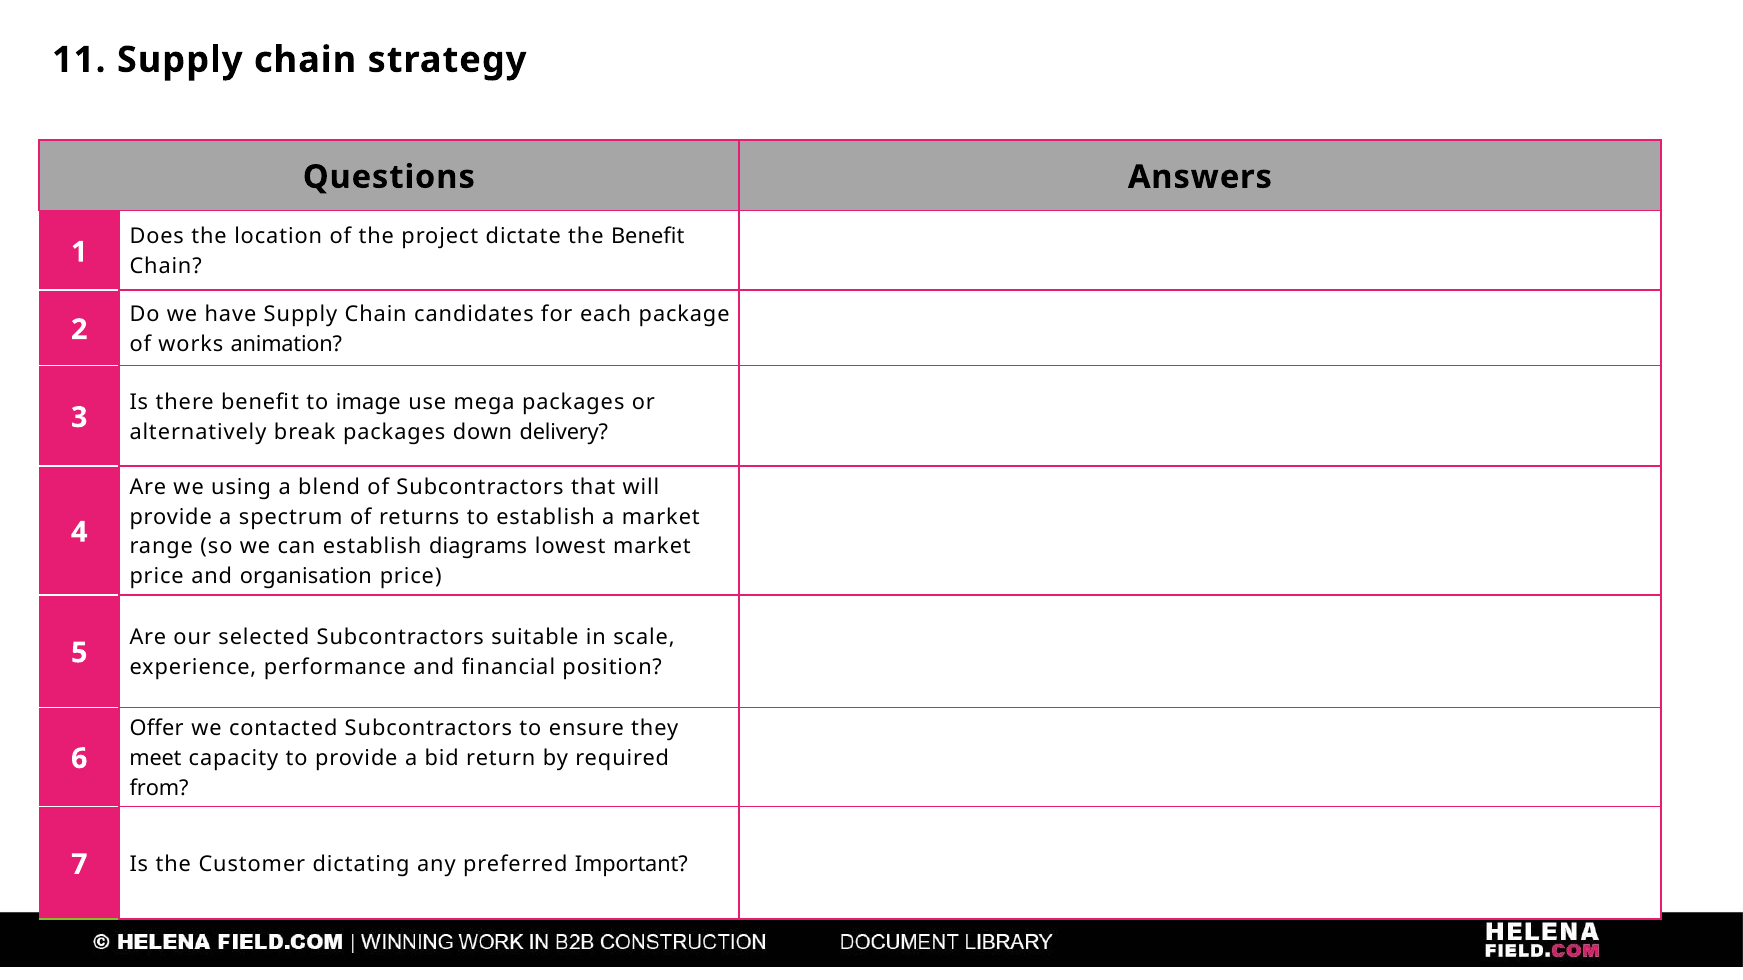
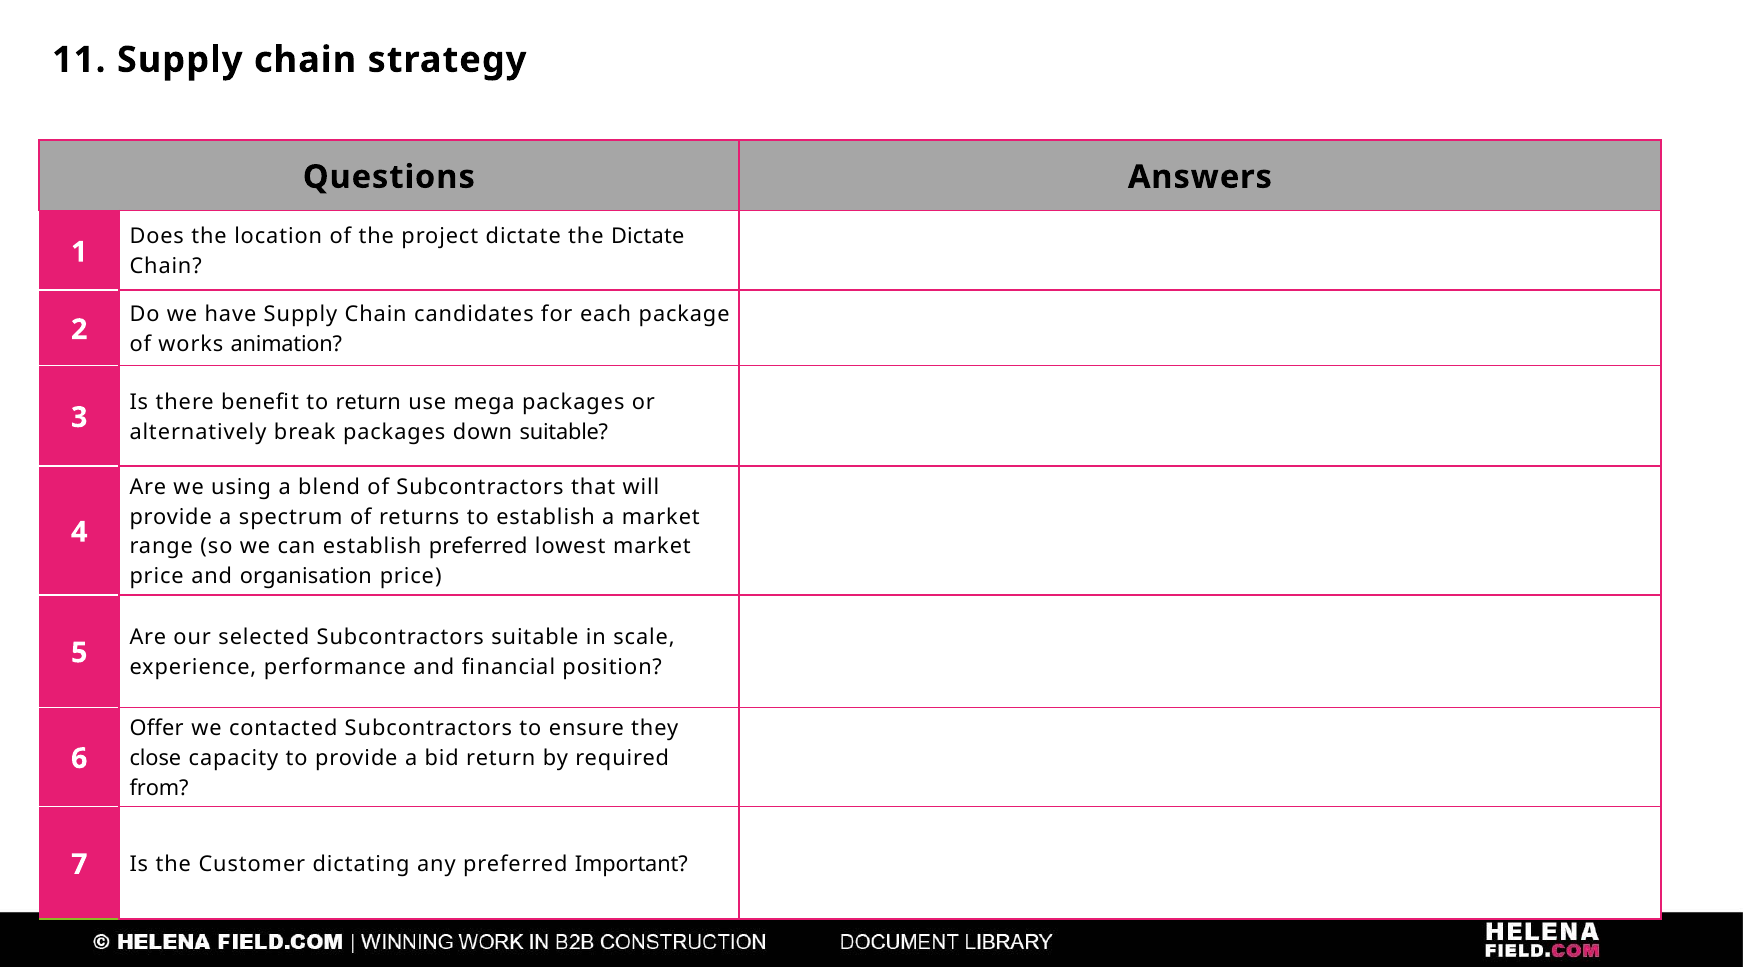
the Benefit: Benefit -> Dictate (648, 237)
to image: image -> return (368, 402)
down delivery: delivery -> suitable (564, 432)
establish diagrams: diagrams -> preferred (478, 547)
meet: meet -> close (155, 759)
